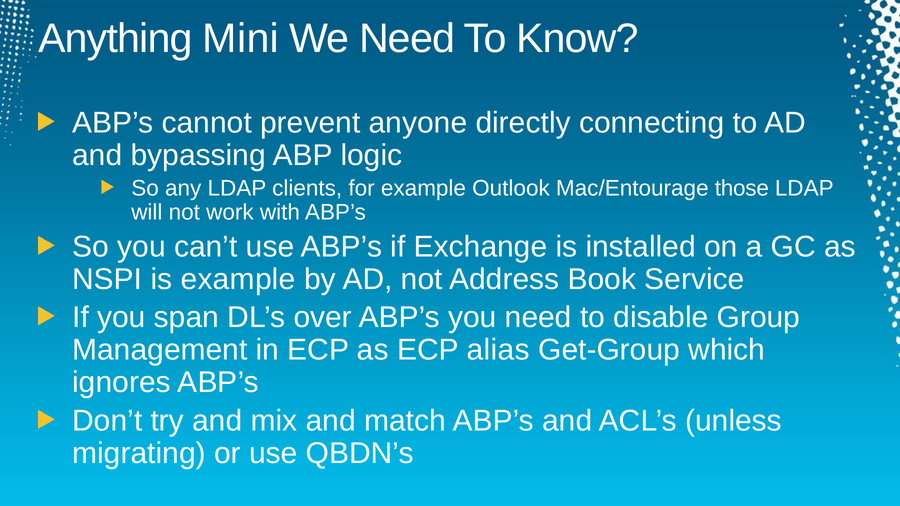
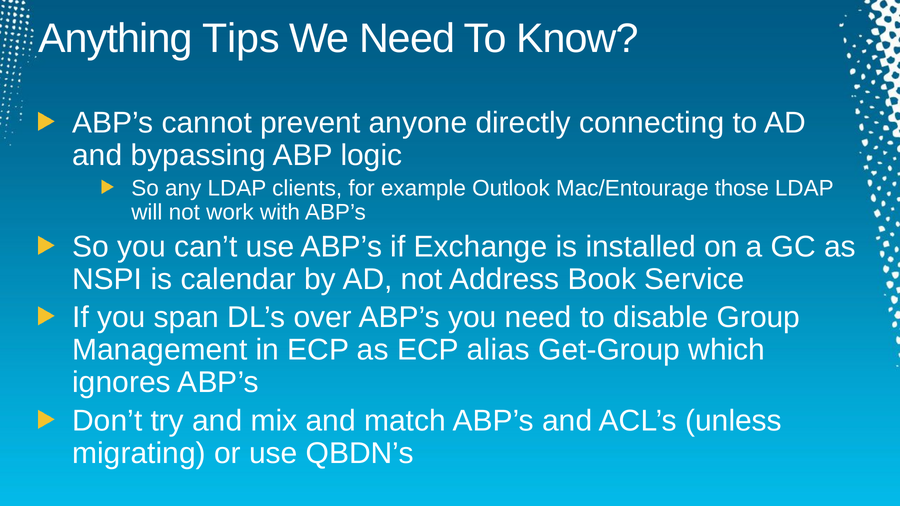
Mini: Mini -> Tips (241, 39)
is example: example -> calendar (238, 279)
